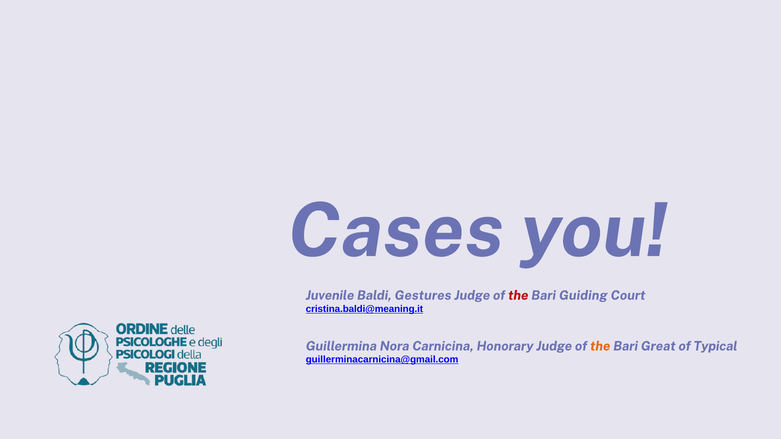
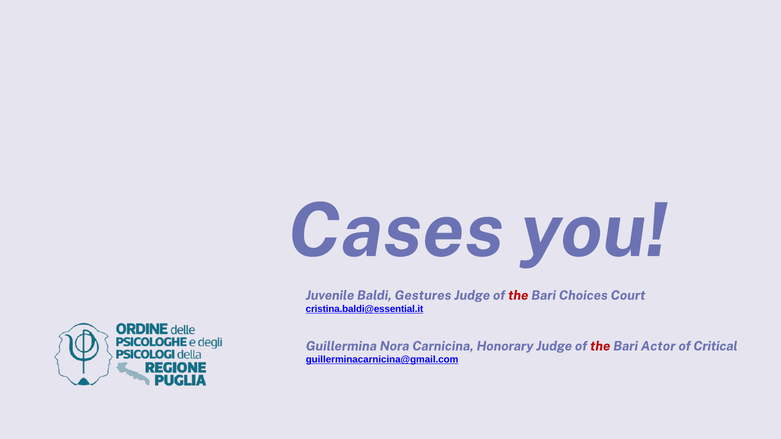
Guiding: Guiding -> Choices (583, 296)
cristina.baldi@meaning.it: cristina.baldi@meaning.it -> cristina.baldi@essential.it (364, 309)
the colour: orange -> red (600, 346)
Great: Great -> Actor (658, 346)
Typical: Typical -> Critical (715, 346)
